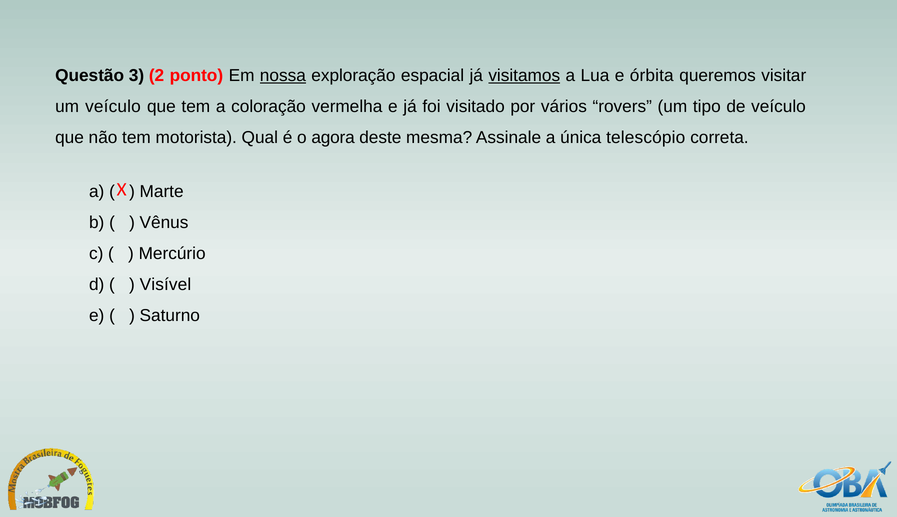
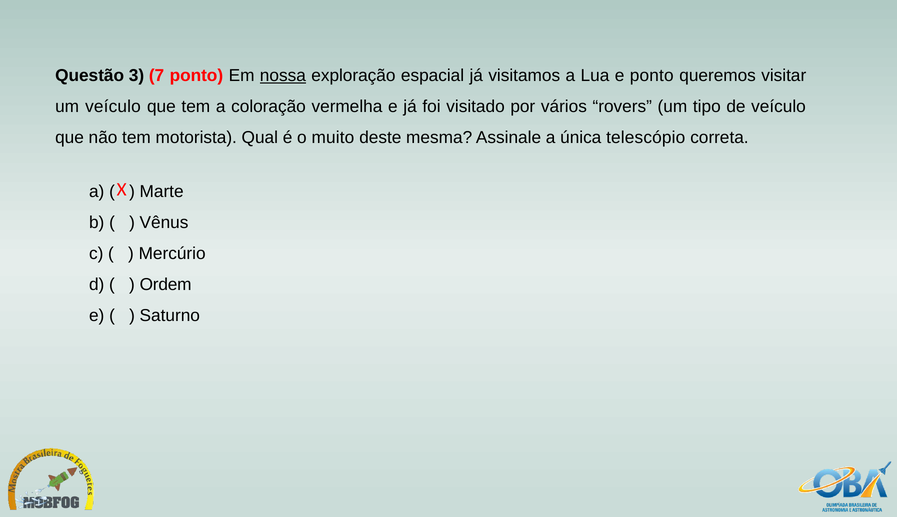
2: 2 -> 7 (157, 75)
visitamos underline: present -> none (524, 75)
e órbita: órbita -> ponto (652, 75)
agora: agora -> muito (333, 137)
Visível: Visível -> Ordem (166, 284)
